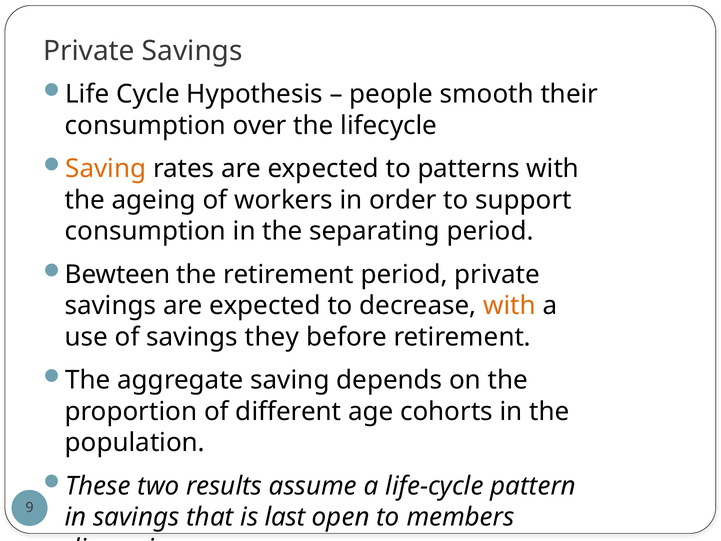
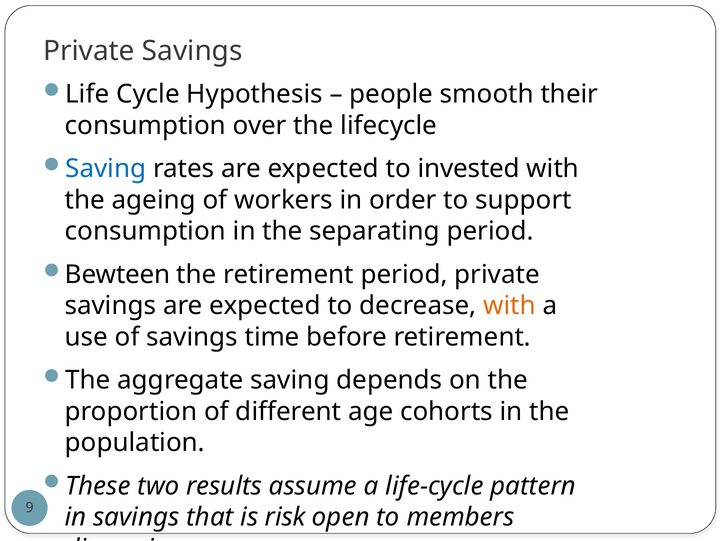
Saving colour: orange -> blue (106, 169)
patterns: patterns -> invested (469, 169)
they: they -> time (272, 337)
last: last -> risk (285, 517)
